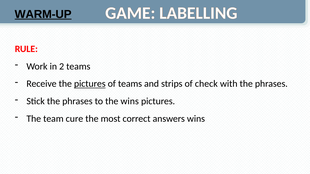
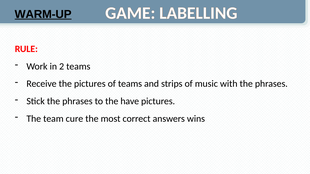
pictures underline: present -> none (90, 84)
check: check -> music (206, 84)
the wins: wins -> have (130, 101)
